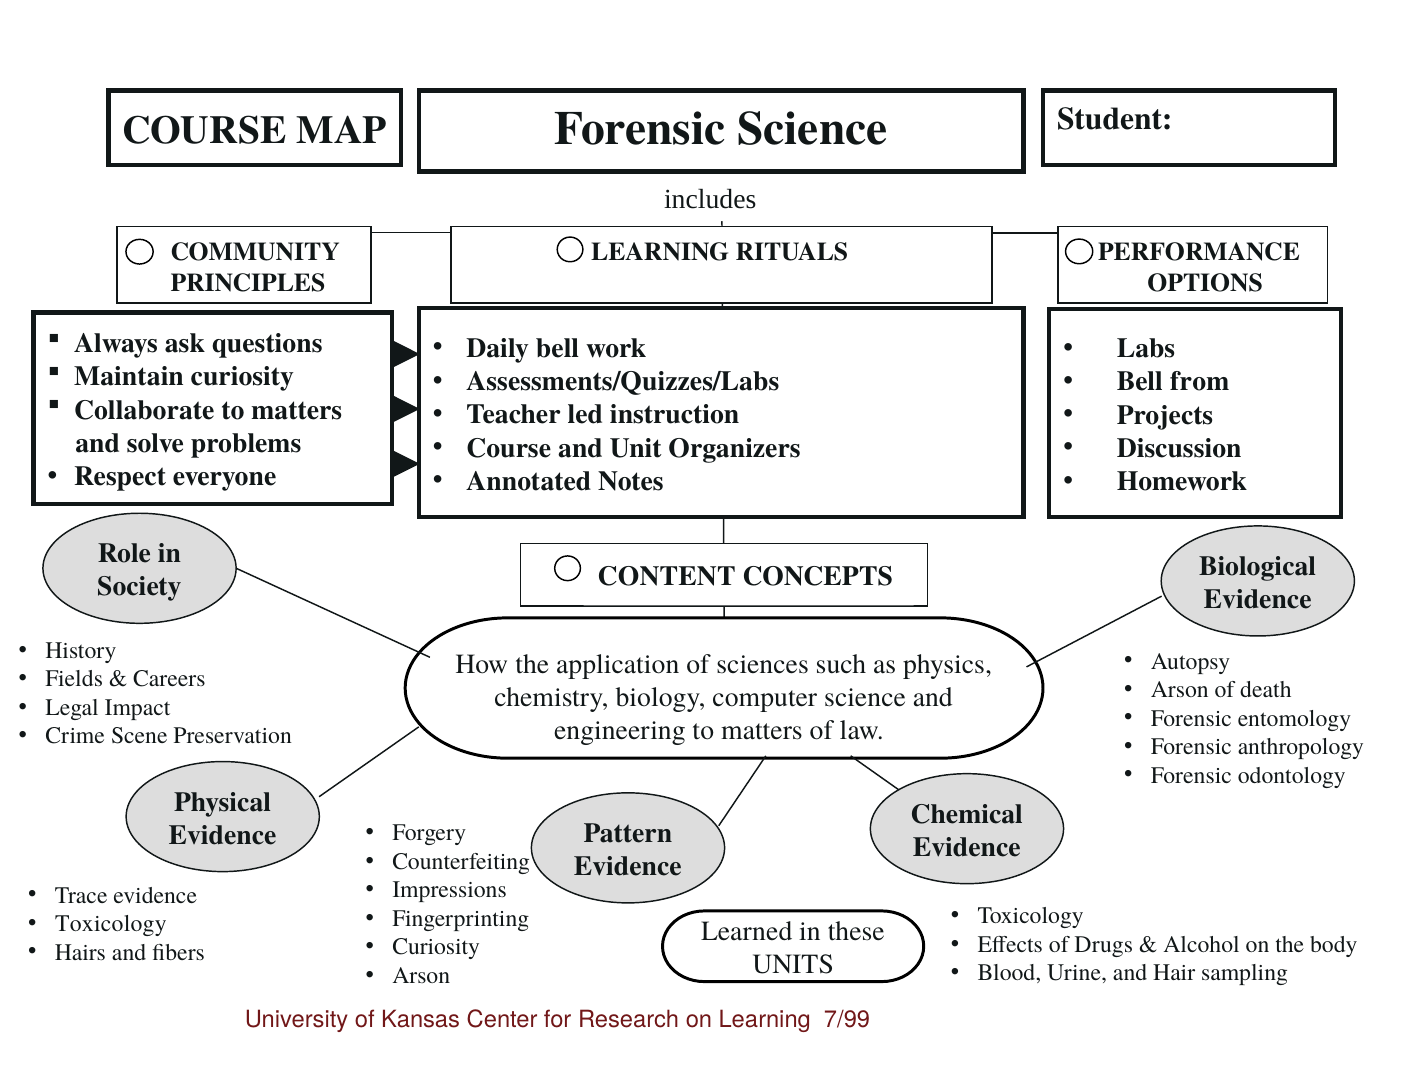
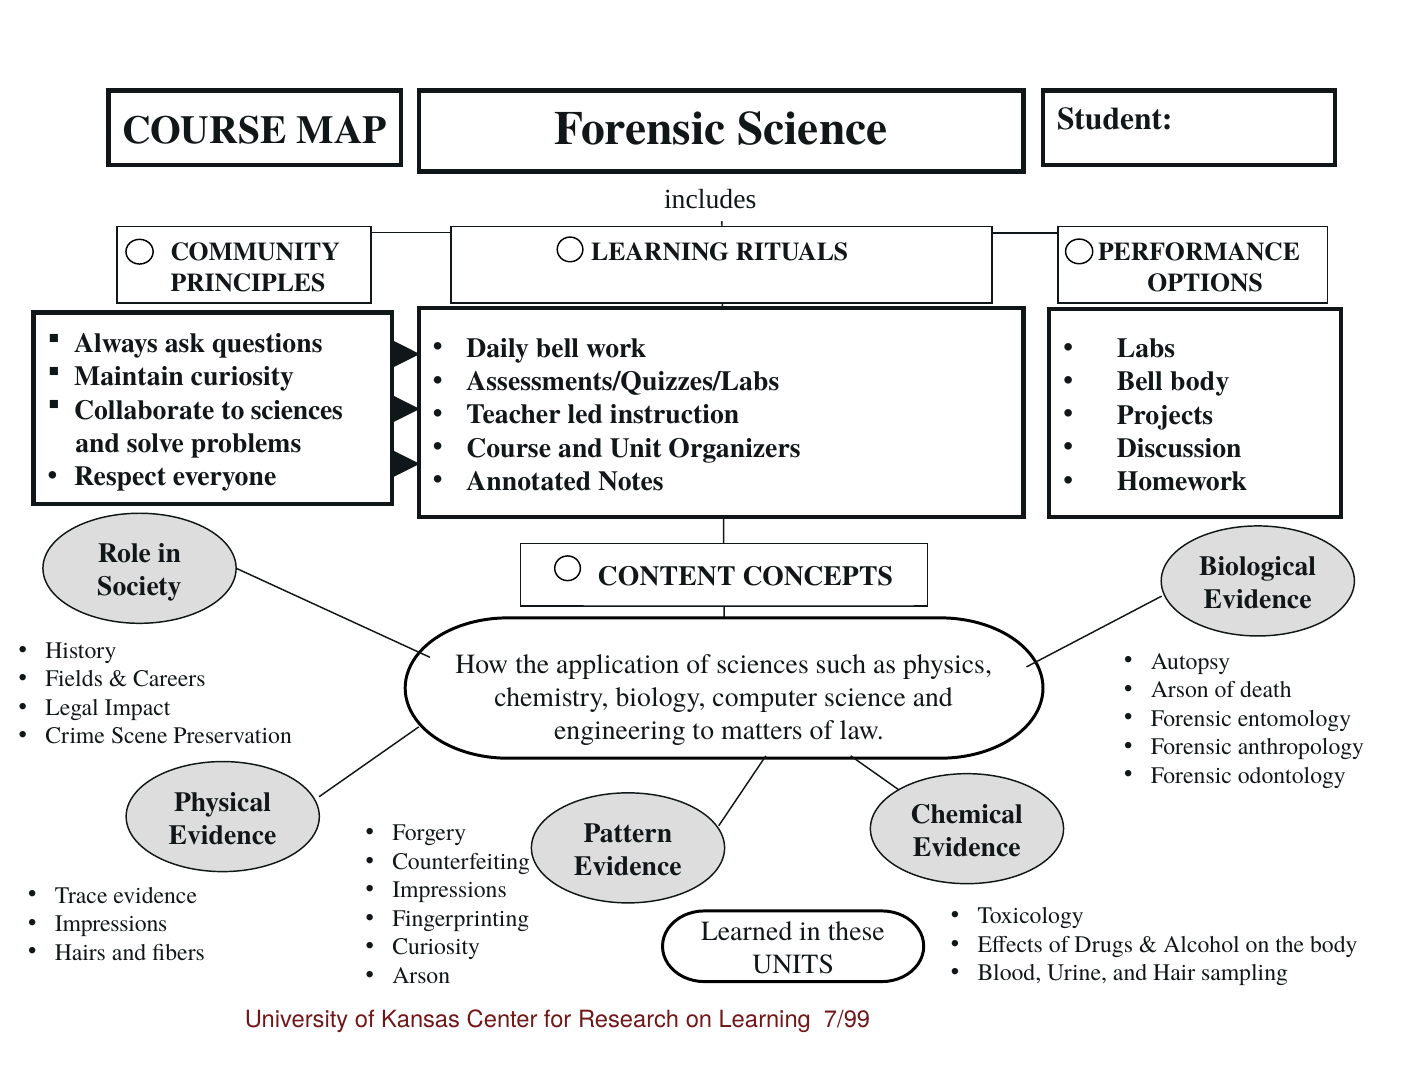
Bell from: from -> body (1200, 382)
Collaborate to matters: matters -> sciences (297, 410)
Toxicology: Toxicology -> Impressions (111, 924)
